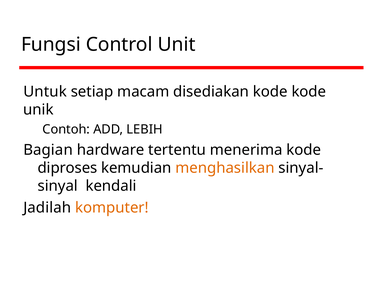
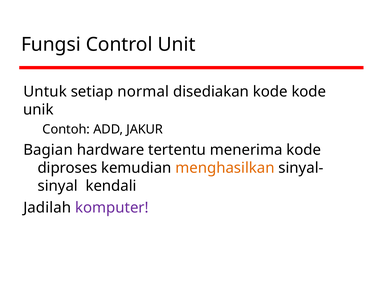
macam: macam -> normal (143, 91)
LEBIH: LEBIH -> JAKUR (145, 129)
komputer colour: orange -> purple (112, 207)
